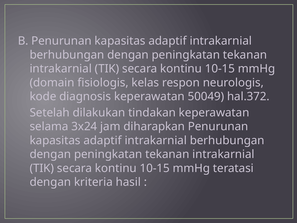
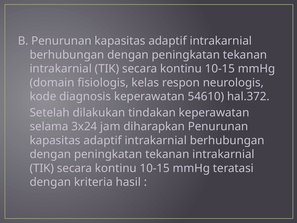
50049: 50049 -> 54610 (206, 96)
